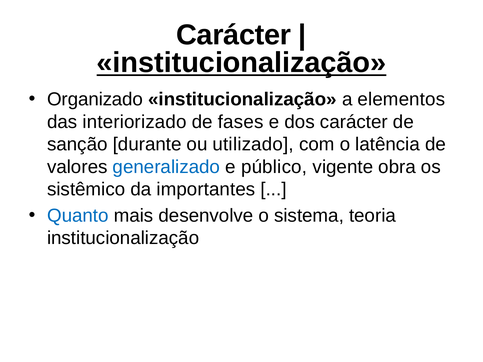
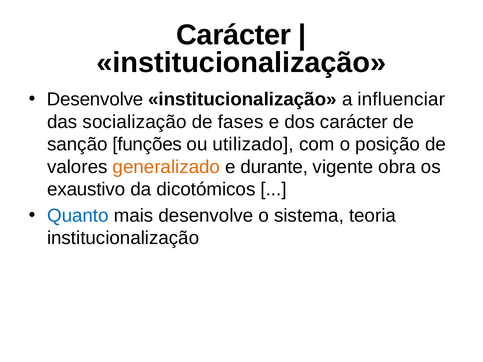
institucionalização underline: present -> none (241, 63)
Organizado: Organizado -> Desenvolve (95, 99)
elementos: elementos -> influenciar (401, 99)
interiorizado: interiorizado -> socialização (135, 122)
durante: durante -> funções (147, 144)
latência: latência -> posição (388, 144)
generalizado colour: blue -> orange (166, 167)
público: público -> durante (274, 167)
sistêmico: sistêmico -> exaustivo (86, 189)
importantes: importantes -> dicotómicos (206, 189)
